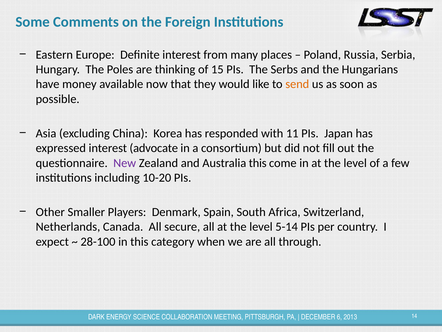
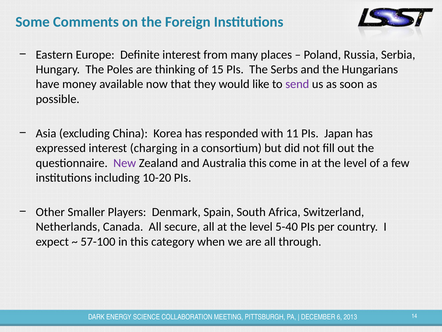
send colour: orange -> purple (297, 84)
advocate: advocate -> charging (154, 148)
5-14: 5-14 -> 5-40 (287, 227)
28-100: 28-100 -> 57-100 (98, 241)
